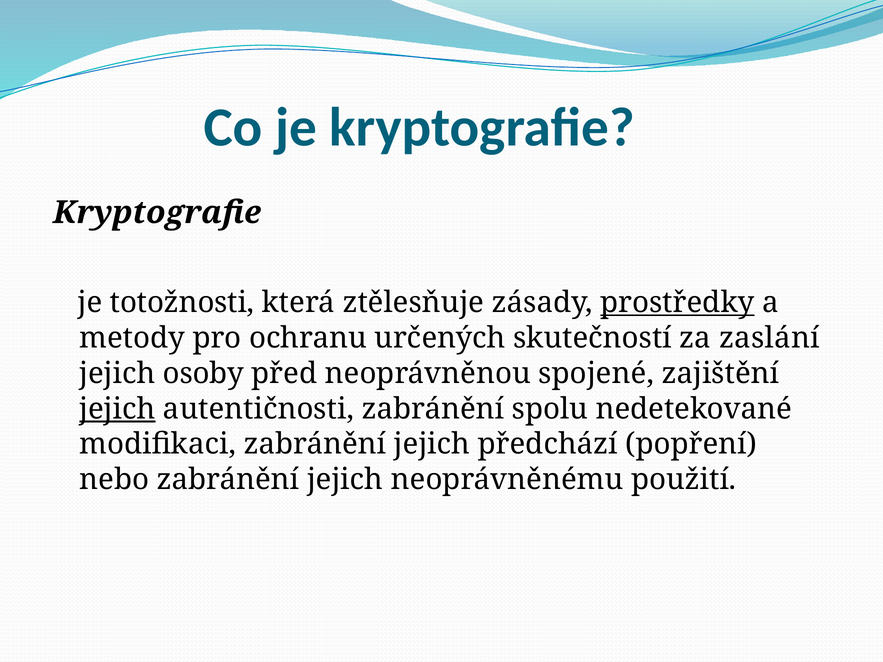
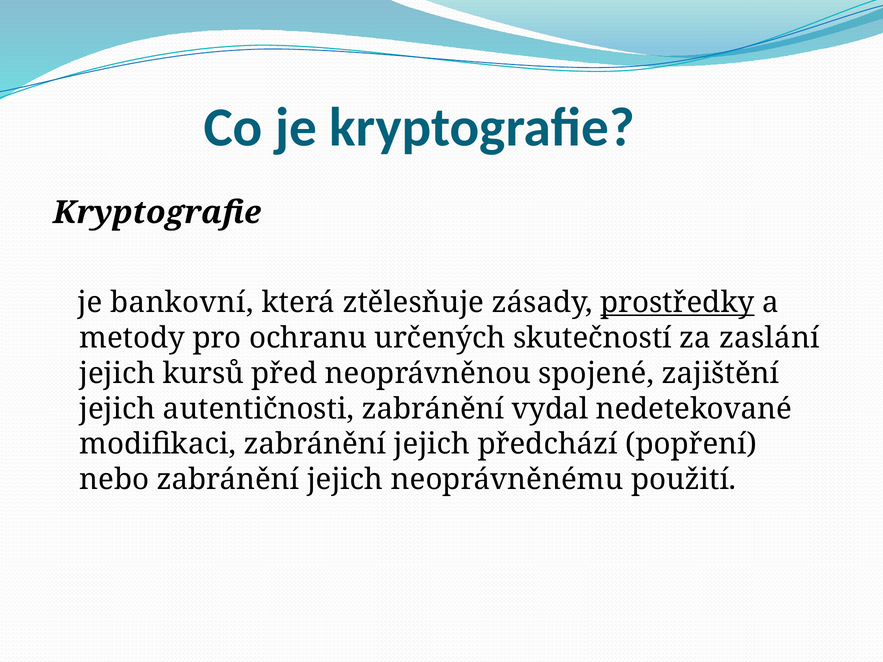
totožnosti: totožnosti -> bankovní (182, 303)
osoby: osoby -> kursů (203, 374)
jejich underline: present -> none (117, 409)
spolu: spolu -> vydal (550, 409)
